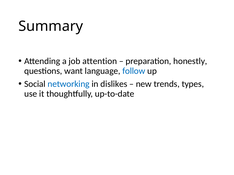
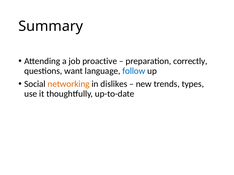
attention: attention -> proactive (100, 61)
honestly: honestly -> correctly (190, 61)
networking colour: blue -> orange (69, 84)
